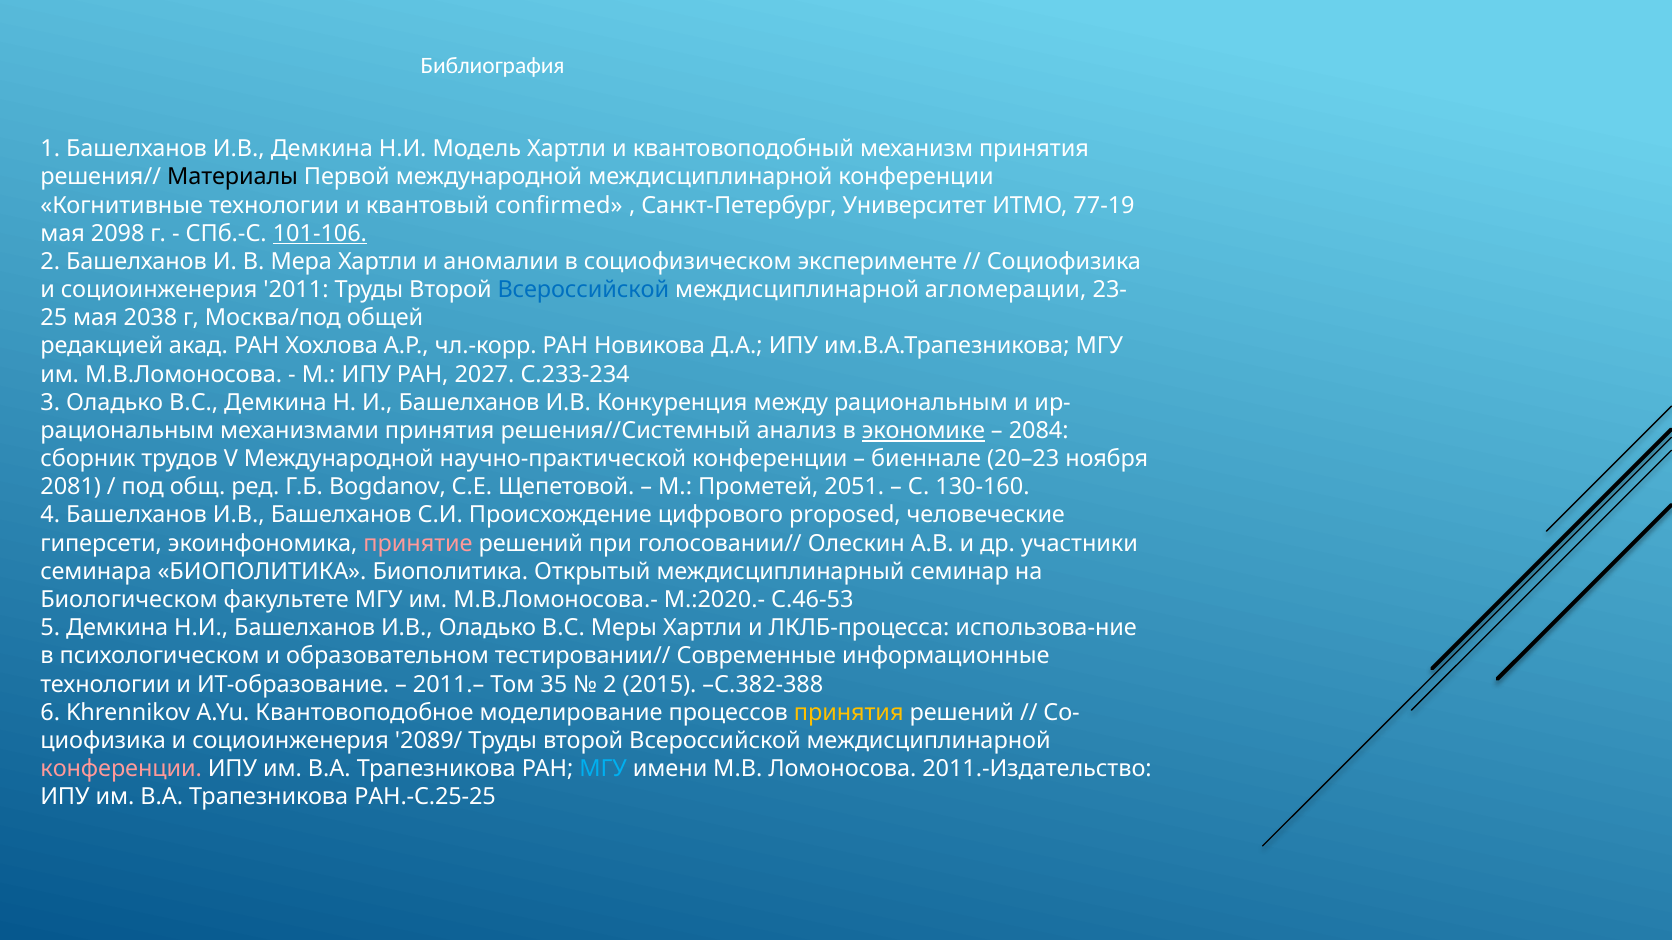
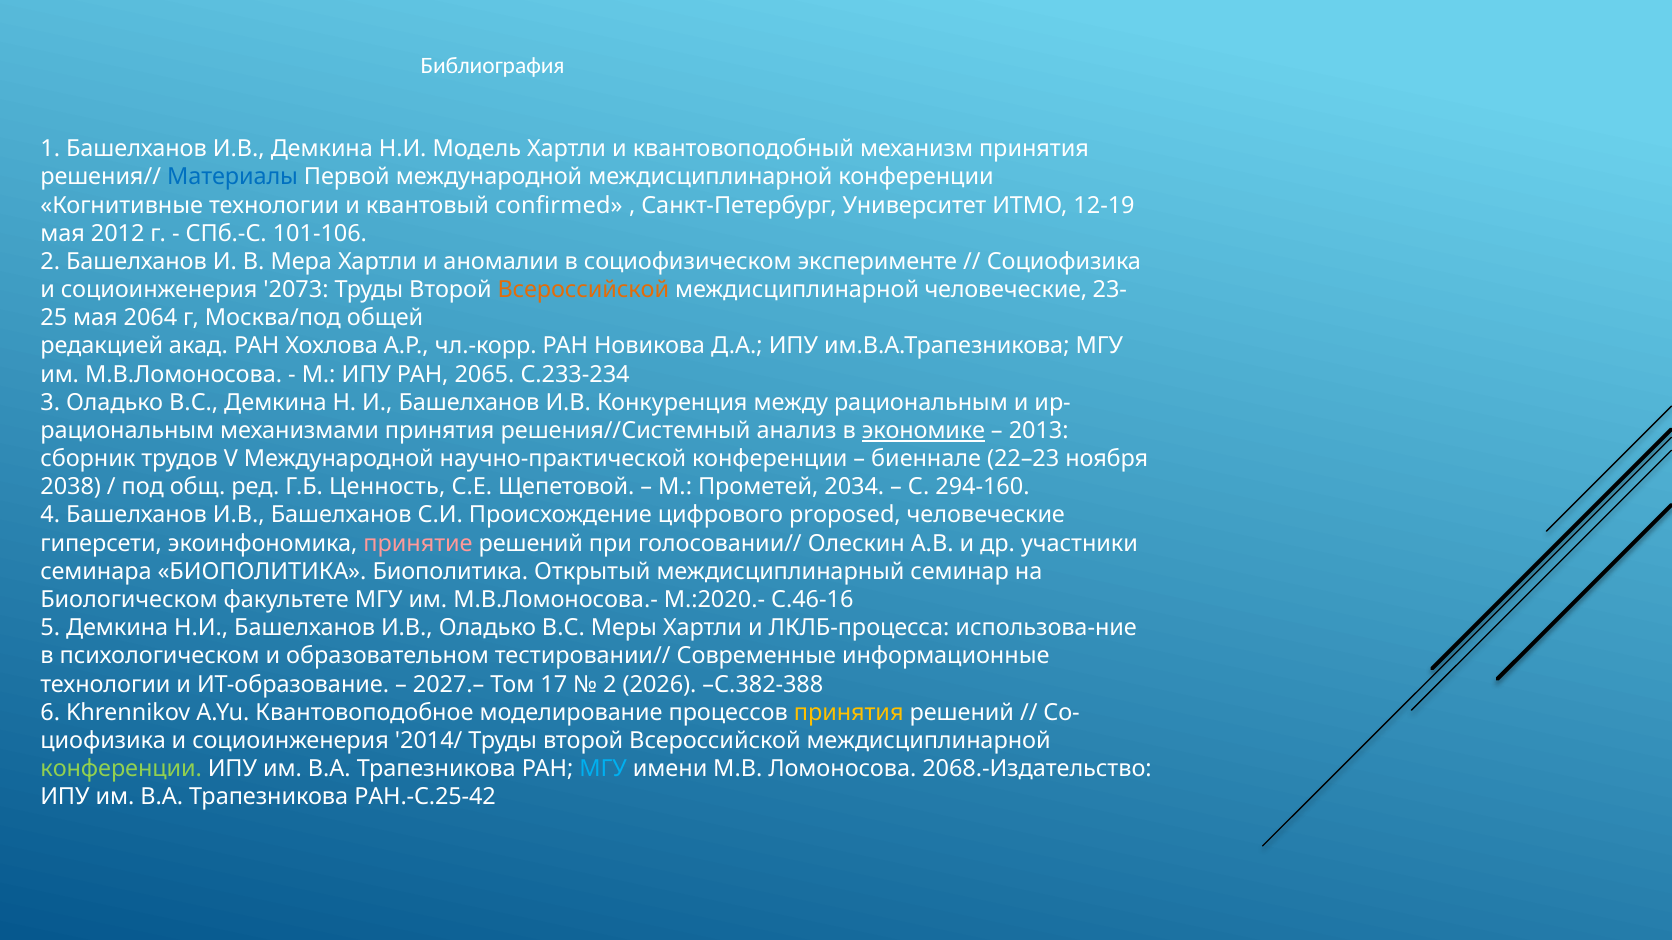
Материалы colour: black -> blue (233, 177)
77-19: 77-19 -> 12-19 (1104, 205)
2098: 2098 -> 2012 (118, 234)
101-106 underline: present -> none (320, 234)
2011: 2011 -> 2073 (296, 290)
Всероссийской colour: blue -> orange (583, 290)
междисциплинарной агломерации: агломерации -> человеческие (1006, 290)
2038: 2038 -> 2064 (150, 318)
2027: 2027 -> 2065 (484, 375)
2084: 2084 -> 2013 (1039, 431)
20–23: 20–23 -> 22–23 (1023, 459)
2081: 2081 -> 2038 (71, 487)
Bogdanov: Bogdanov -> Ценность (387, 487)
2051: 2051 -> 2034 (854, 487)
130-160: 130-160 -> 294-160 (982, 487)
С.46-53: С.46-53 -> С.46-16 (812, 600)
2011.–: 2011.– -> 2027.– (449, 685)
35: 35 -> 17 (554, 685)
2015: 2015 -> 2026 (660, 685)
2089/: 2089/ -> 2014/ (429, 741)
конференции colour: pink -> light green (121, 769)
2011.-Издательство: 2011.-Издательство -> 2068.-Издательство (1037, 769)
РАН.-С.25-25: РАН.-С.25-25 -> РАН.-С.25-42 (425, 797)
